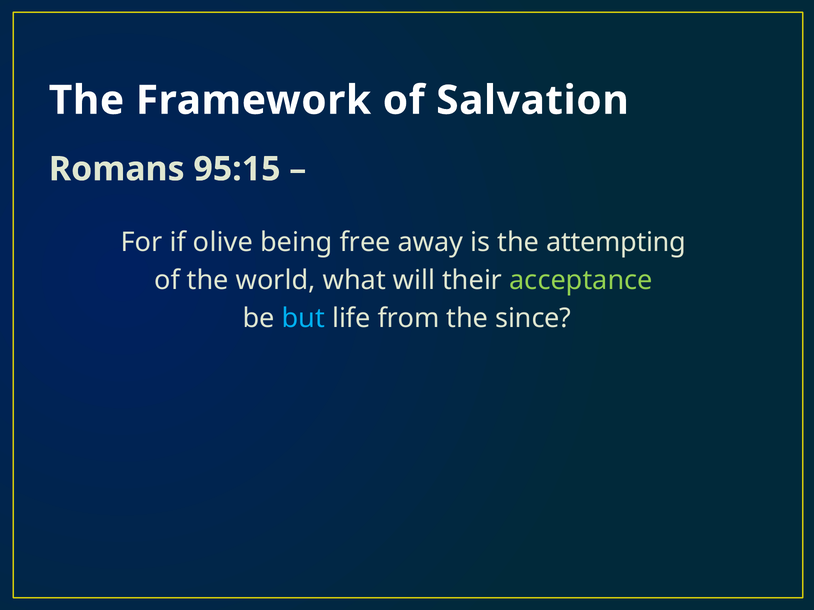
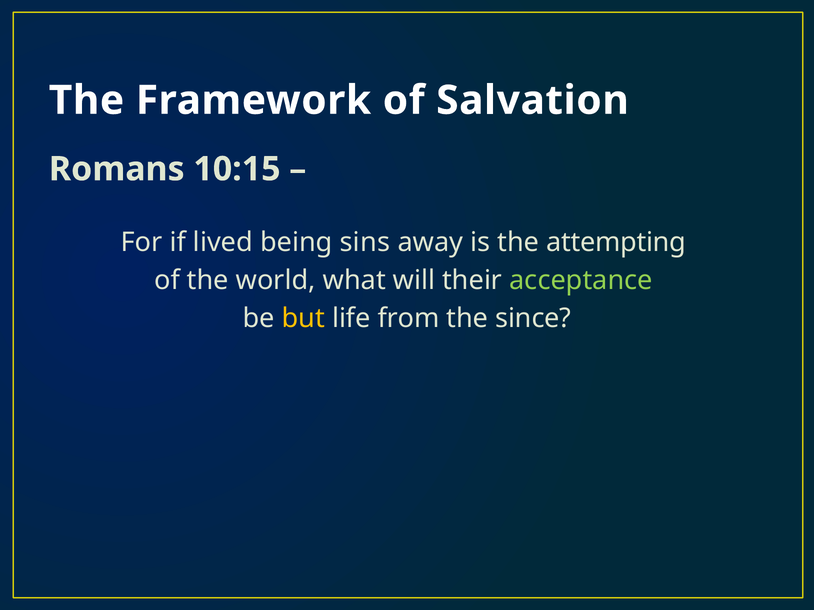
95:15: 95:15 -> 10:15 (237, 169)
olive: olive -> lived (223, 242)
free: free -> sins (365, 242)
but colour: light blue -> yellow (303, 318)
